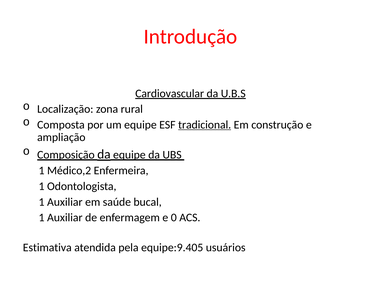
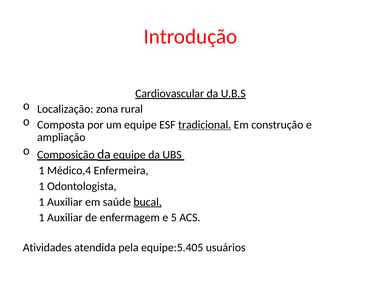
Médico,2: Médico,2 -> Médico,4 (69, 171)
bucal underline: none -> present (148, 202)
0: 0 -> 5 (174, 217)
Estimativa: Estimativa -> Atividades (47, 247)
equipe:9.405: equipe:9.405 -> equipe:5.405 (172, 247)
